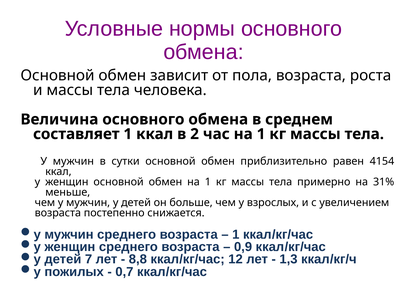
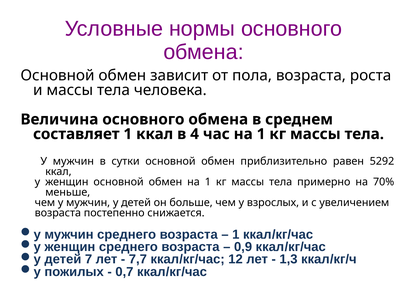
2: 2 -> 4 (195, 134)
4154: 4154 -> 5292 (382, 161)
31%: 31% -> 70% (384, 182)
8,8: 8,8 -> 7,7 (138, 260)
